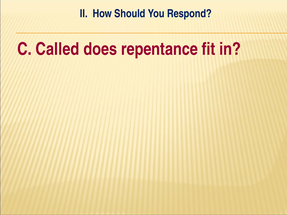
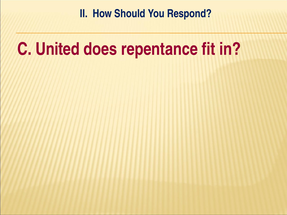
Called: Called -> United (58, 49)
